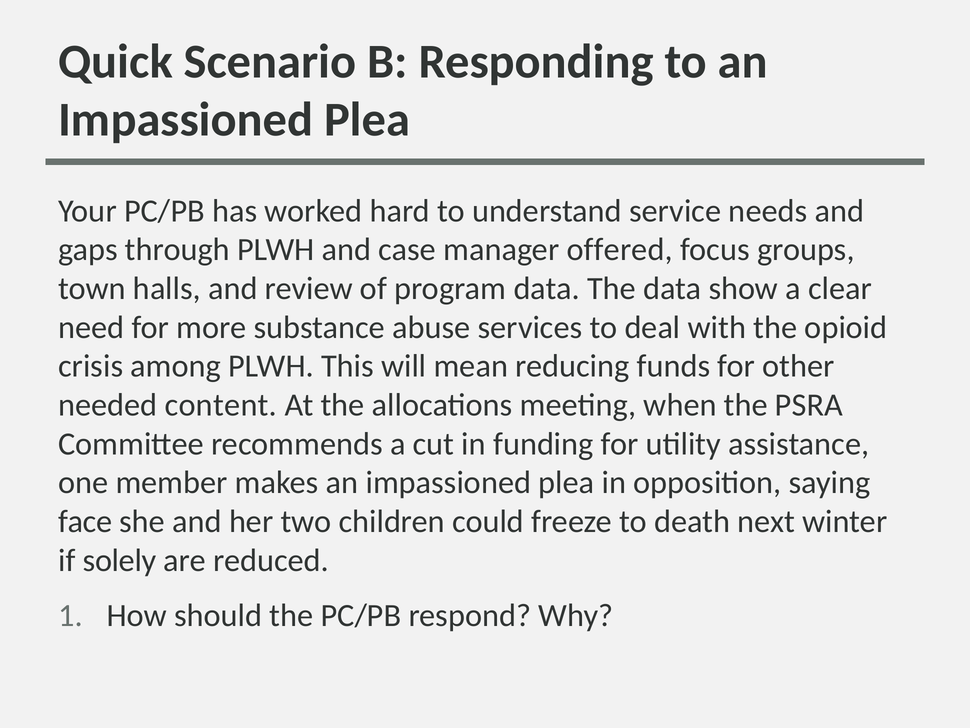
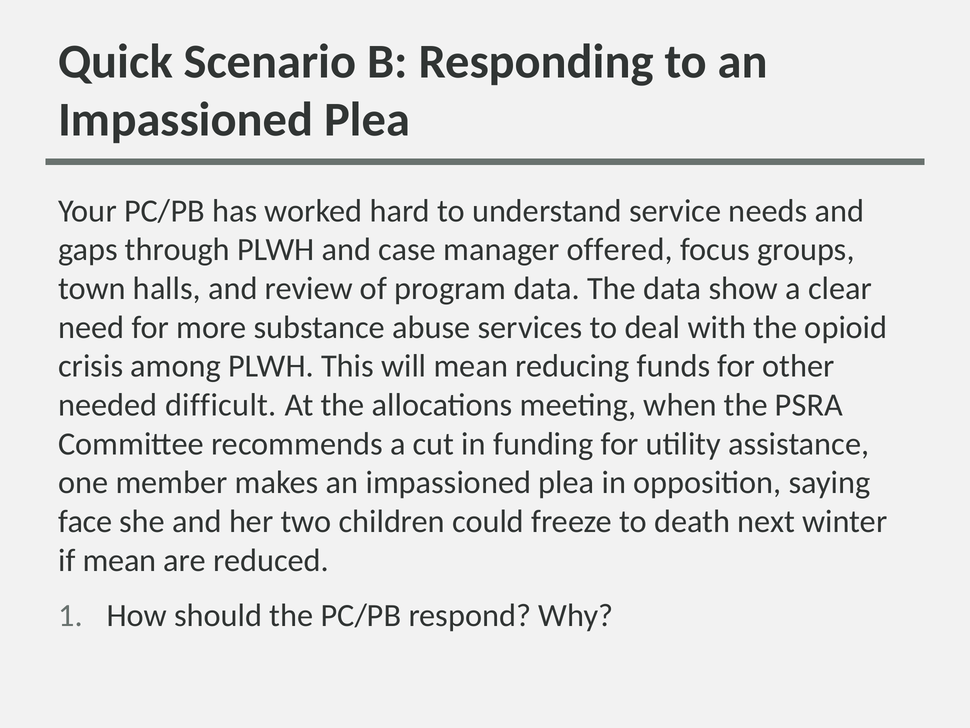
content: content -> difficult (221, 405)
if solely: solely -> mean (120, 560)
